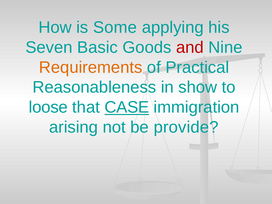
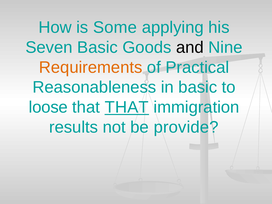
and colour: red -> black (190, 47)
in show: show -> basic (198, 87)
that CASE: CASE -> THAT (127, 107)
arising: arising -> results (74, 127)
